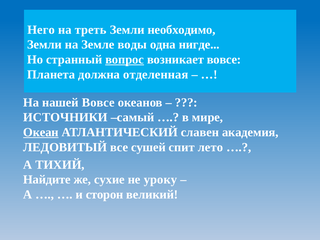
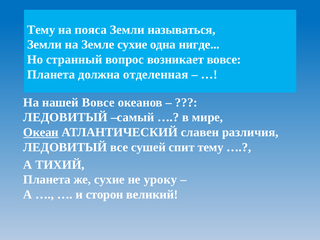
Него: Него -> Тему (41, 30)
треть: треть -> пояса (91, 30)
необходимо: необходимо -> называться (182, 30)
Земле воды: воды -> сухие (132, 45)
вопрос underline: present -> none (125, 60)
ИСТОЧНИКИ: ИСТОЧНИКИ -> ЛЕДОВИТЫЙ (65, 117)
академия: академия -> различия (250, 132)
спит лето: лето -> тему (210, 147)
Найдите: Найдите -> Планета (47, 180)
